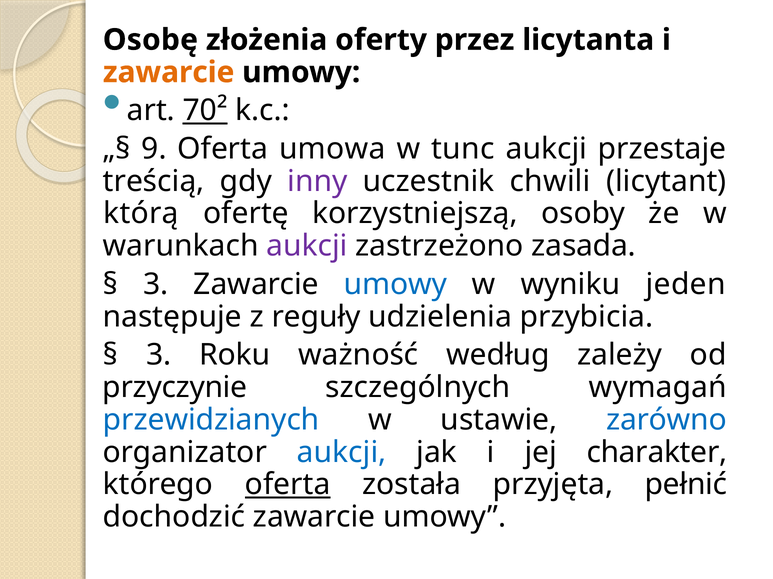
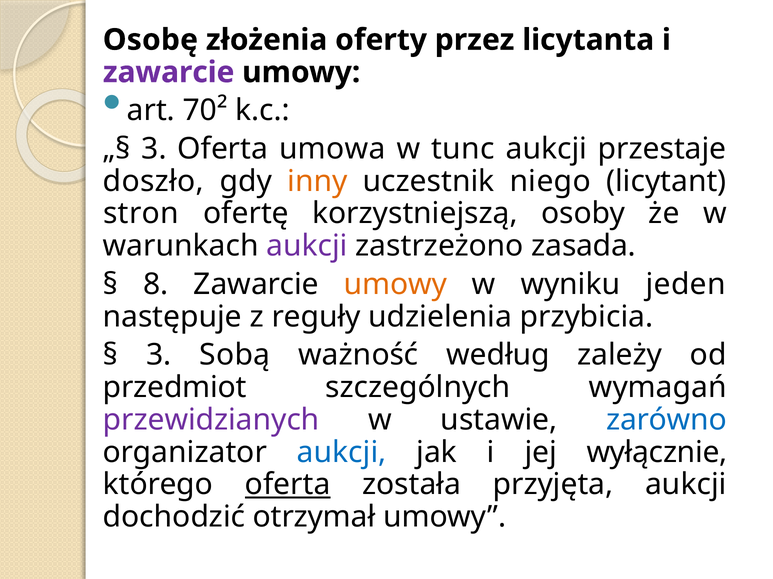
zawarcie colour: orange -> purple (169, 72)
70² underline: present -> none (205, 111)
9: 9 -> 3 (154, 149)
treścią: treścią -> doszło (153, 181)
inny colour: purple -> orange (317, 181)
chwili: chwili -> niego (550, 181)
którą: którą -> stron (141, 214)
3: 3 -> 8 (156, 285)
umowy colour: blue -> orange (395, 285)
Roku: Roku -> Sobą (235, 355)
przyczynie: przyczynie -> przedmiot (175, 388)
przewidzianych colour: blue -> purple (211, 420)
charakter: charakter -> wyłącznie (657, 453)
przyjęta pełnić: pełnić -> aukcji (686, 485)
dochodzić zawarcie: zawarcie -> otrzymał (314, 518)
